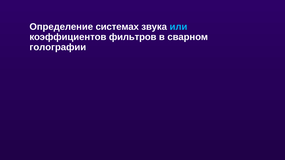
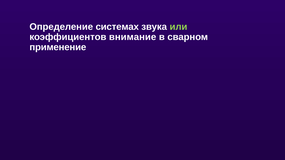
или colour: light blue -> light green (178, 27)
фильтров: фильтров -> внимание (133, 37)
голографии: голографии -> применение (58, 47)
